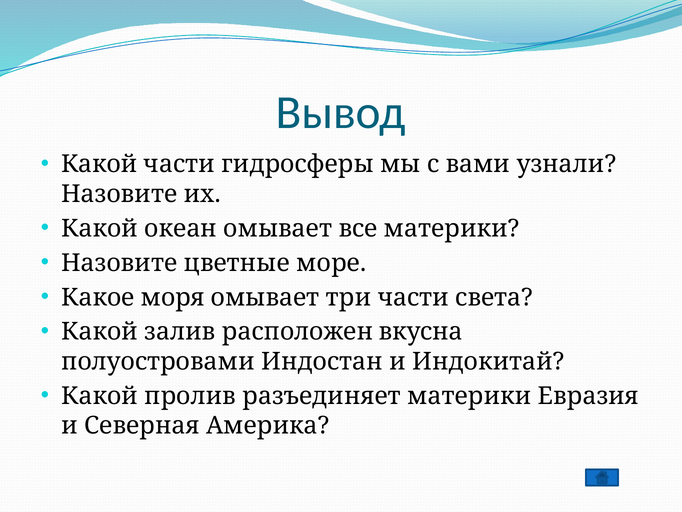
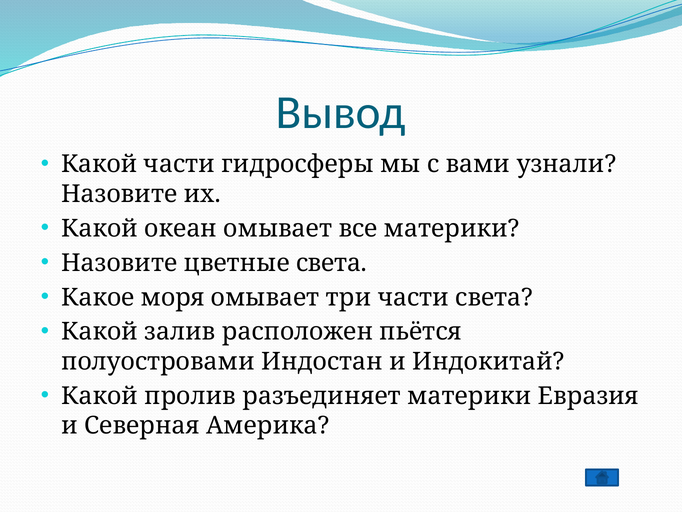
цветные море: море -> света (332, 263)
вкусна: вкусна -> пьётся (421, 332)
